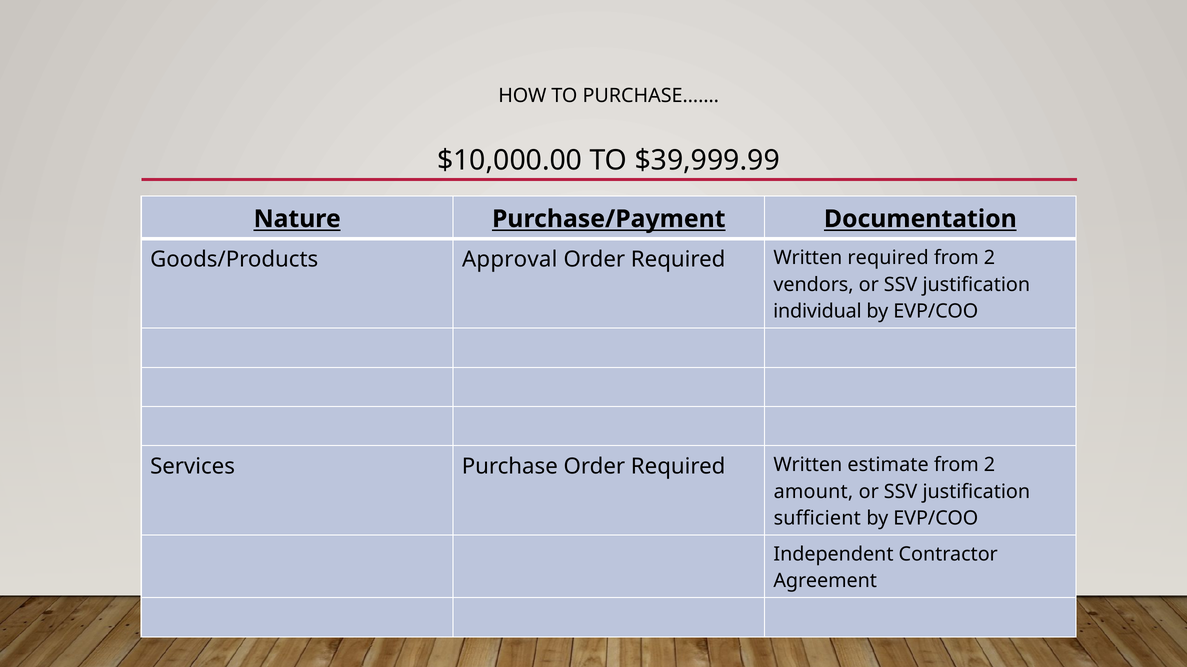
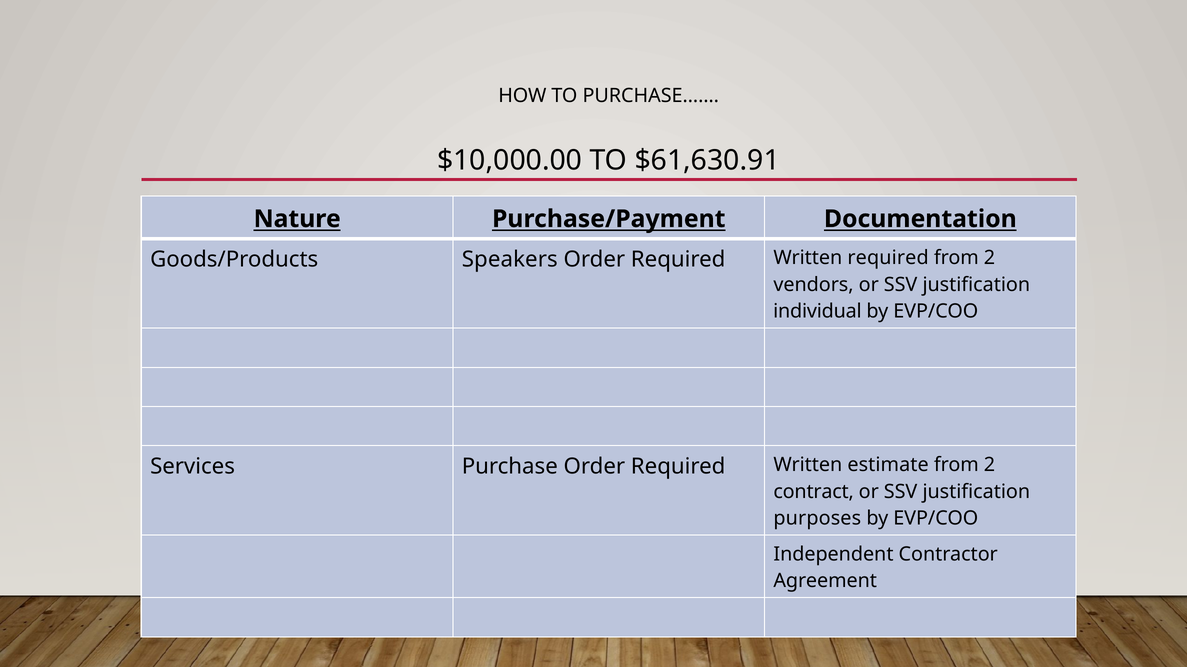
$39,999.99: $39,999.99 -> $61,630.91 (707, 160)
Approval: Approval -> Speakers (510, 260)
amount: amount -> contract (814, 492)
sufficient: sufficient -> purposes (817, 519)
